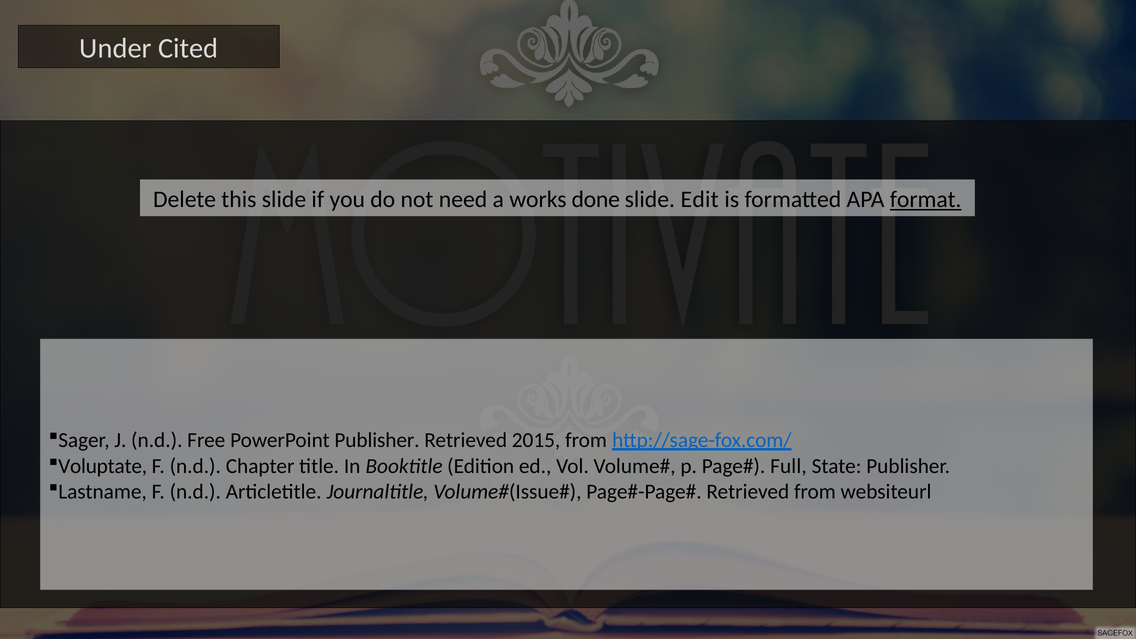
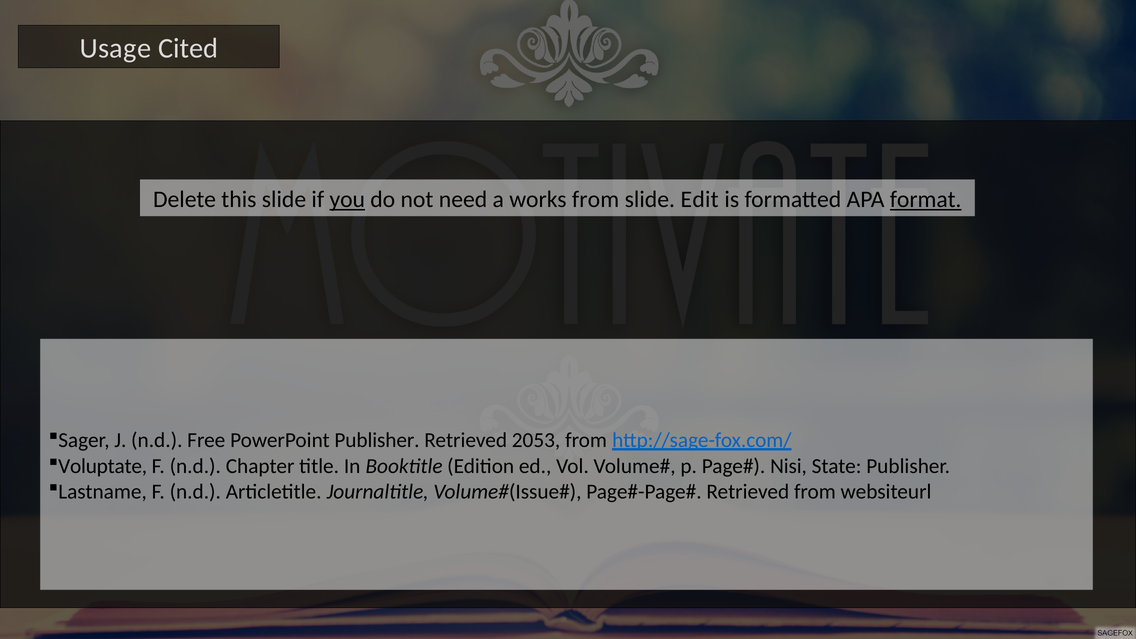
Under: Under -> Usage (115, 48)
you underline: none -> present (347, 199)
works done: done -> from (596, 199)
2015: 2015 -> 2053 (536, 440)
Full: Full -> Nisi (789, 466)
